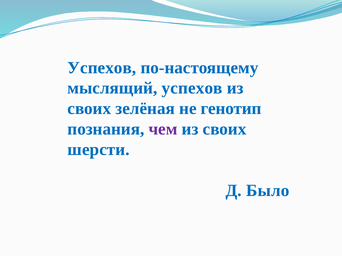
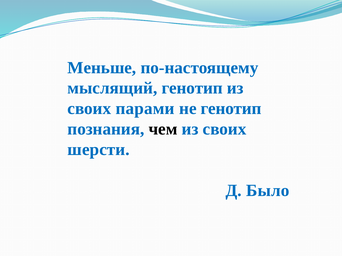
Успехов: Успехов -> Меньше (102, 68)
мыслящий успехов: успехов -> генотип (192, 88)
зелёная: зелёная -> парами (145, 109)
чем colour: purple -> black (163, 129)
